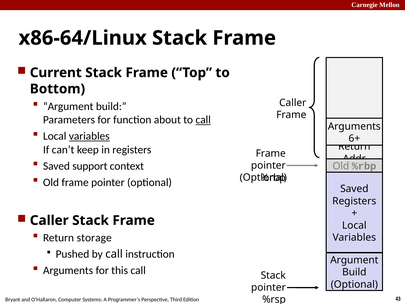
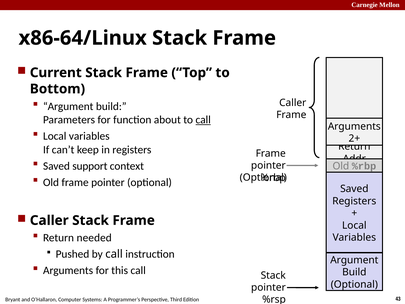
variables underline: present -> none (89, 136)
6+: 6+ -> 2+ (354, 138)
storage: storage -> needed (94, 238)
